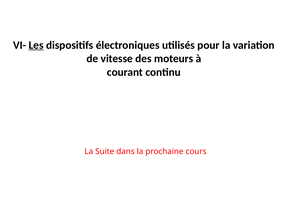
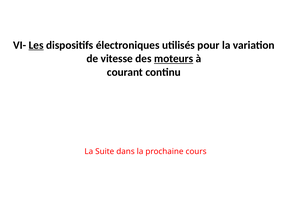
moteurs underline: none -> present (174, 59)
